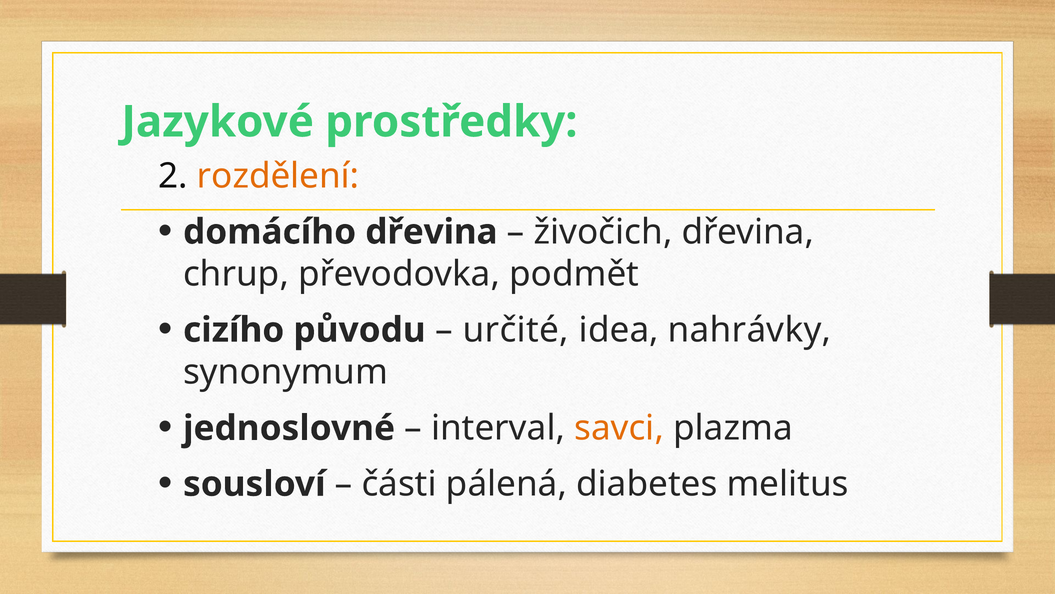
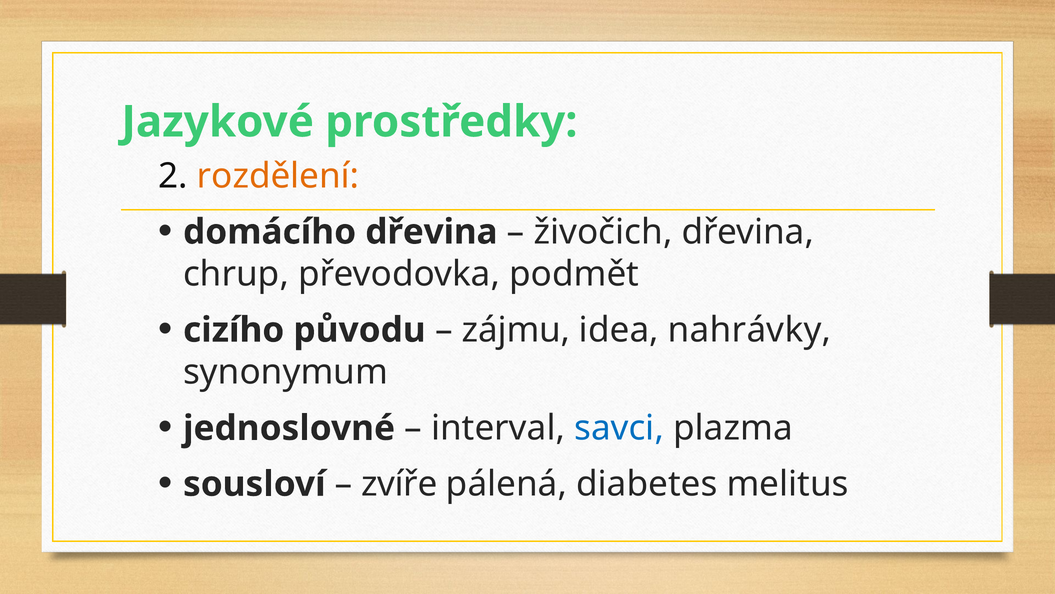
určité: určité -> zájmu (516, 330)
savci colour: orange -> blue (619, 428)
části: části -> zvíře (399, 484)
